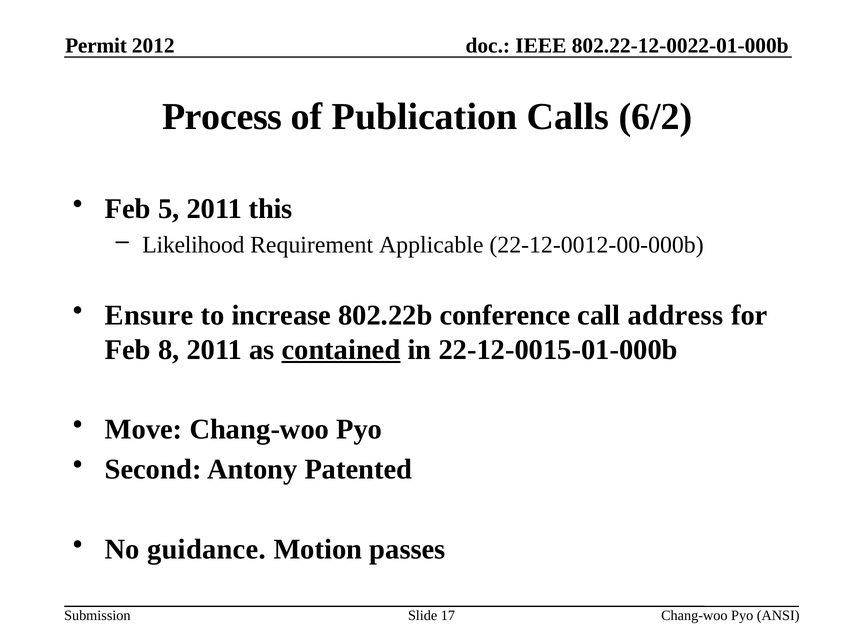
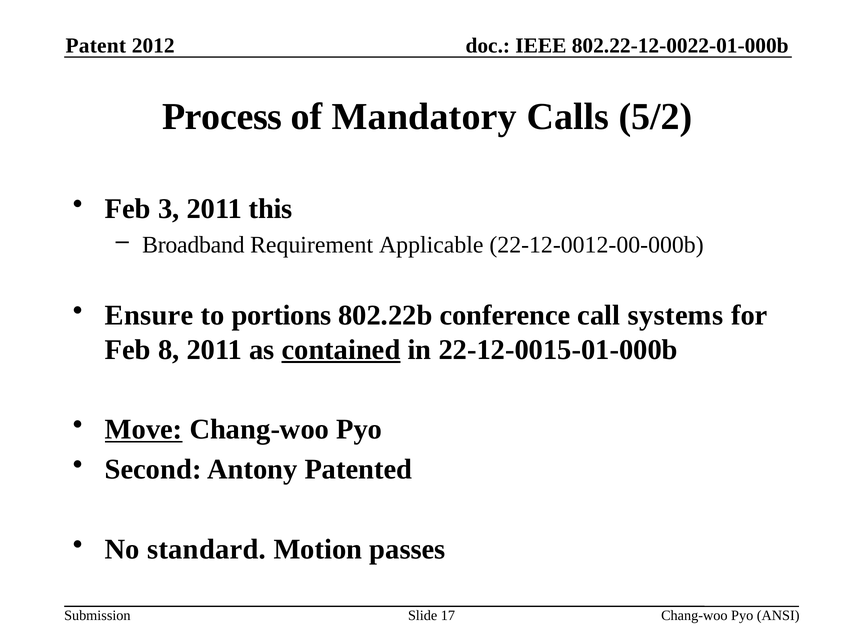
Permit: Permit -> Patent (96, 46)
Publication: Publication -> Mandatory (424, 117)
6/2: 6/2 -> 5/2 (656, 117)
5: 5 -> 3 (169, 209)
Likelihood: Likelihood -> Broadband (193, 245)
increase: increase -> portions (281, 315)
address: address -> systems (676, 315)
Move underline: none -> present (144, 430)
guidance: guidance -> standard (207, 549)
